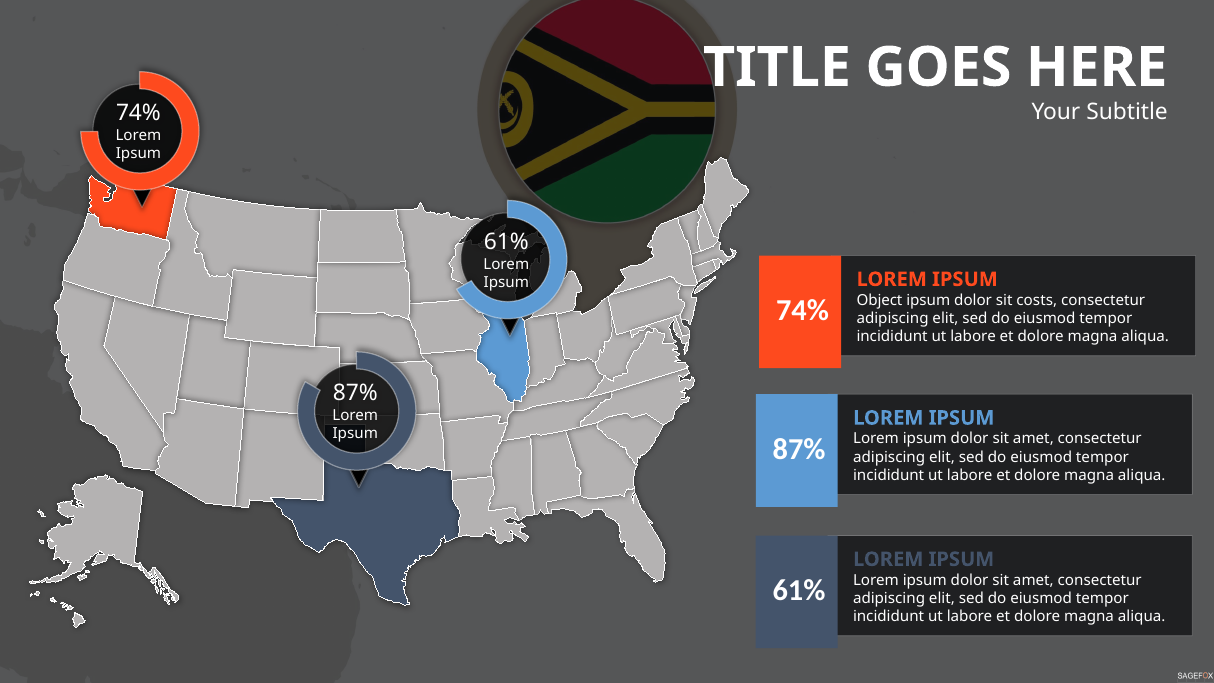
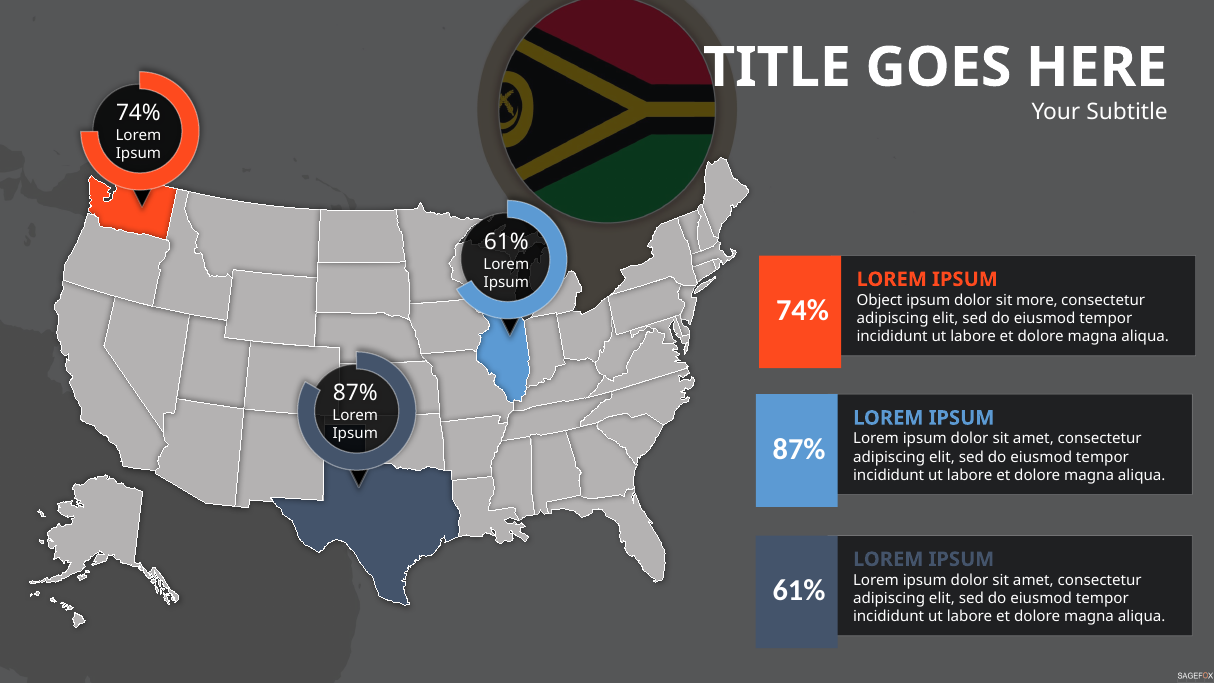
costs: costs -> more (1037, 300)
